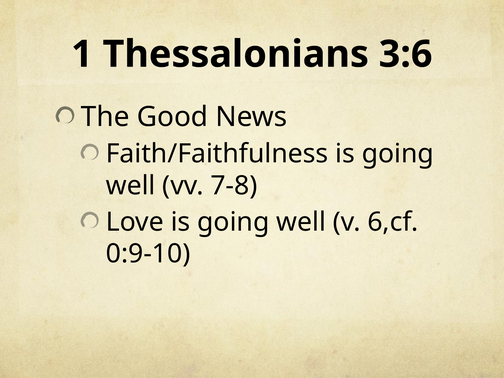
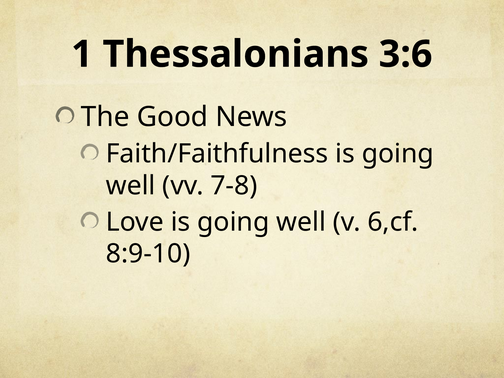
0:9-10: 0:9-10 -> 8:9-10 (148, 254)
